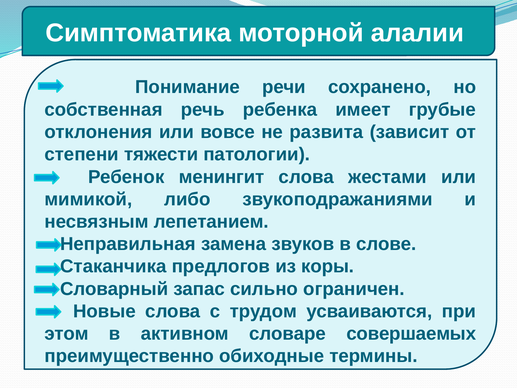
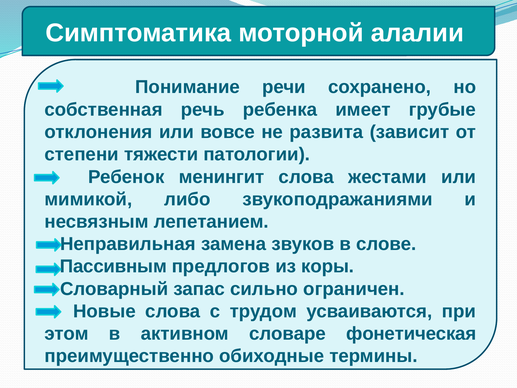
Стаканчика: Стаканчика -> Пассивным (113, 266)
совершаемых: совершаемых -> фонетическая (411, 333)
